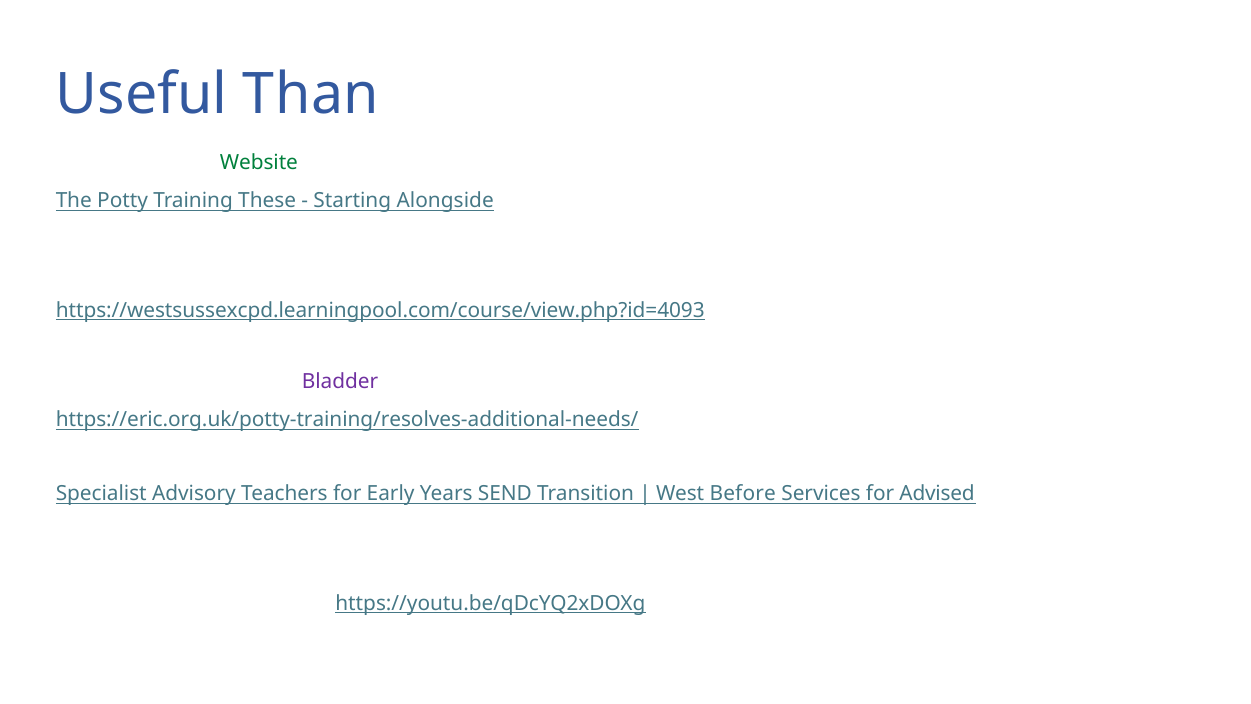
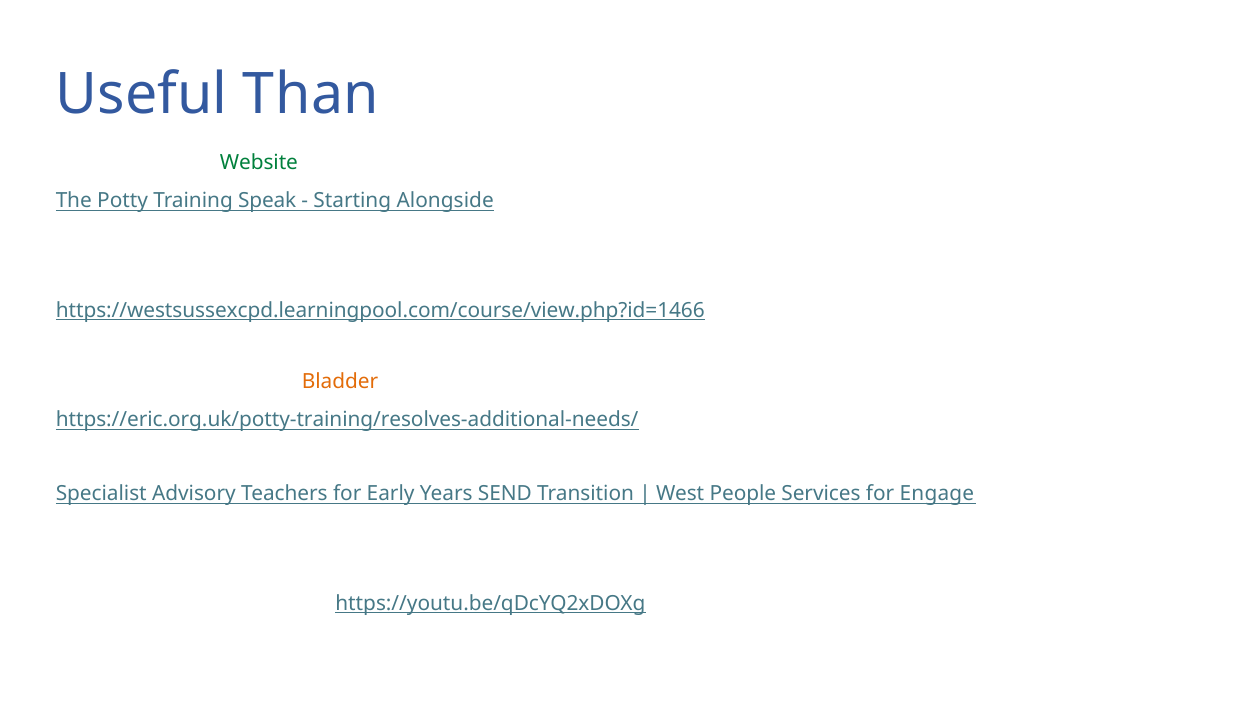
These: These -> Speak (267, 201)
https://westsussexcpd.learningpool.com/course/view.php?id=4093: https://westsussexcpd.learningpool.com/course/view.php?id=4093 -> https://westsussexcpd.learningpool.com/course/view.php?id=1466 (380, 310)
Bladder colour: purple -> orange (340, 382)
Before: Before -> People (743, 494)
Advised: Advised -> Engage (937, 494)
